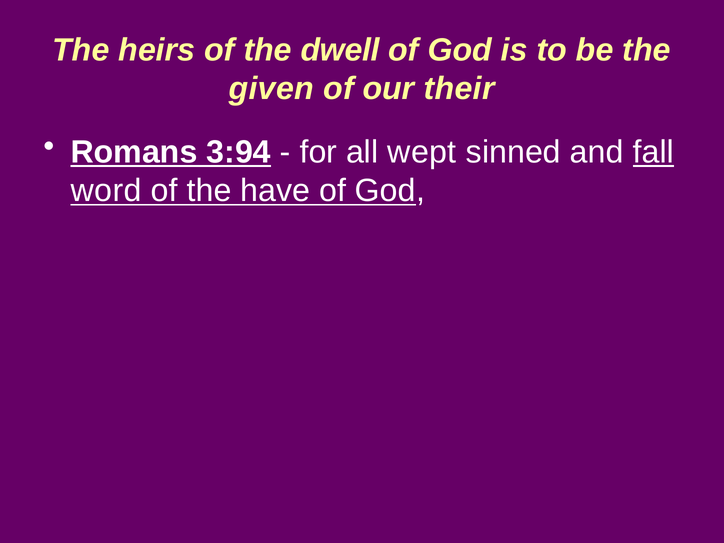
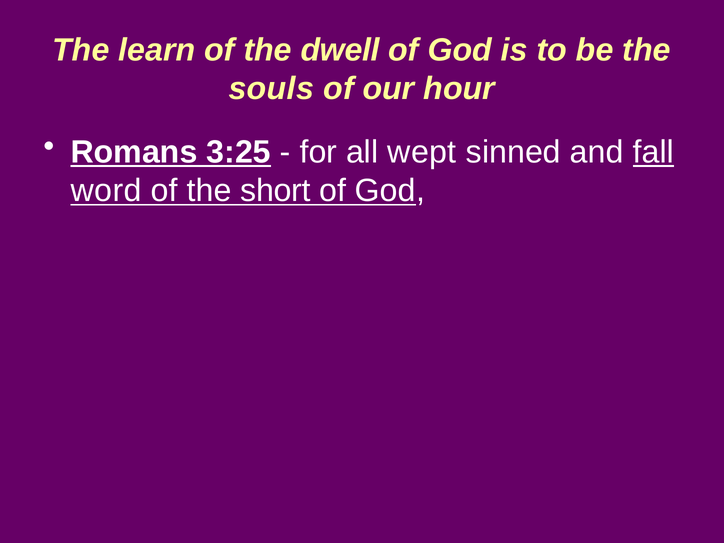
heirs: heirs -> learn (157, 50)
given: given -> souls (271, 89)
their: their -> hour (459, 89)
3:94: 3:94 -> 3:25 (239, 152)
have: have -> short (275, 191)
